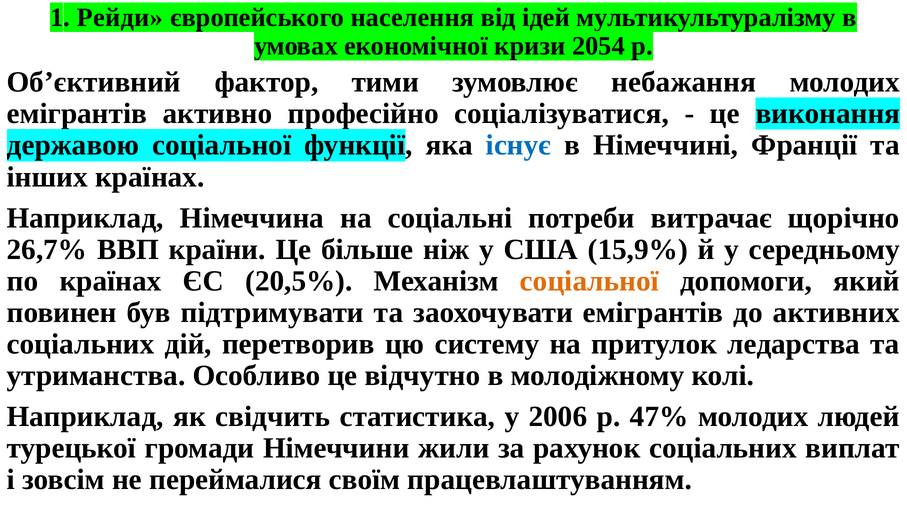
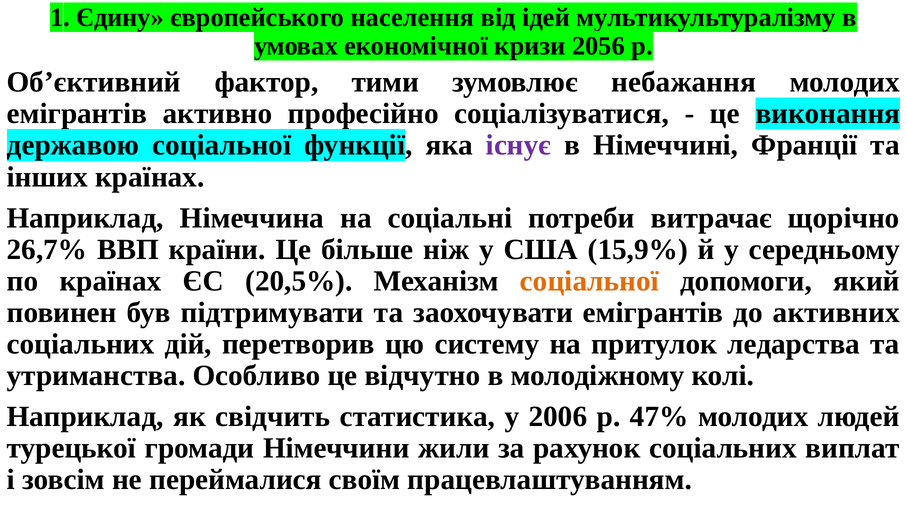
Рейди: Рейди -> Єдину (120, 18)
2054: 2054 -> 2056 (598, 46)
існує colour: blue -> purple (519, 145)
